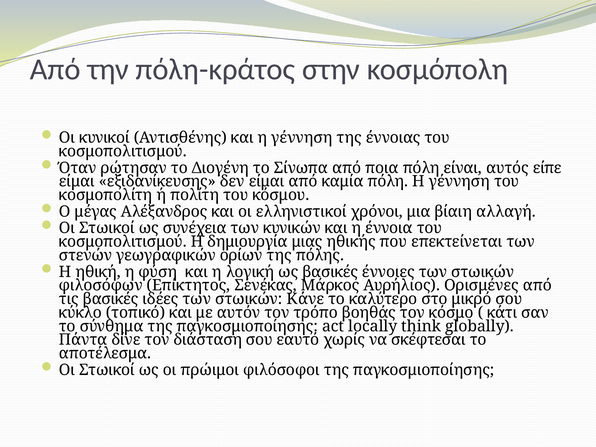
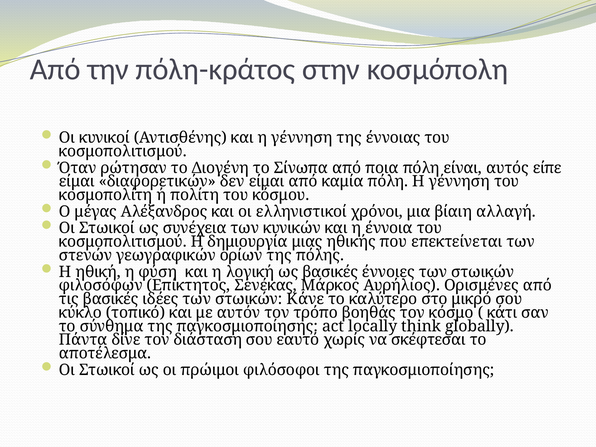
εξιδανίκευσης: εξιδανίκευσης -> διαφορετικών (157, 181)
